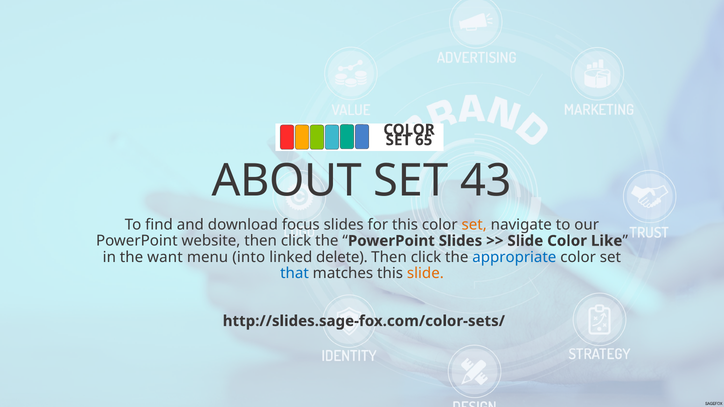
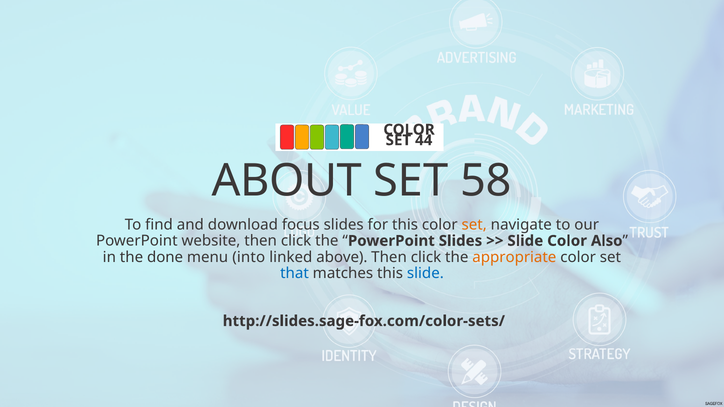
65: 65 -> 44 (424, 140)
43: 43 -> 58 (486, 181)
Like: Like -> Also (607, 241)
want: want -> done (165, 257)
delete: delete -> above (342, 257)
appropriate colour: blue -> orange (514, 257)
slide colour: orange -> blue (425, 274)
